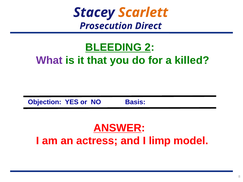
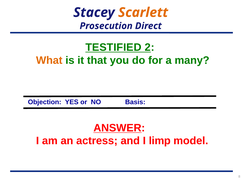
BLEEDING: BLEEDING -> TESTIFIED (113, 48)
What colour: purple -> orange (49, 60)
killed: killed -> many (192, 60)
